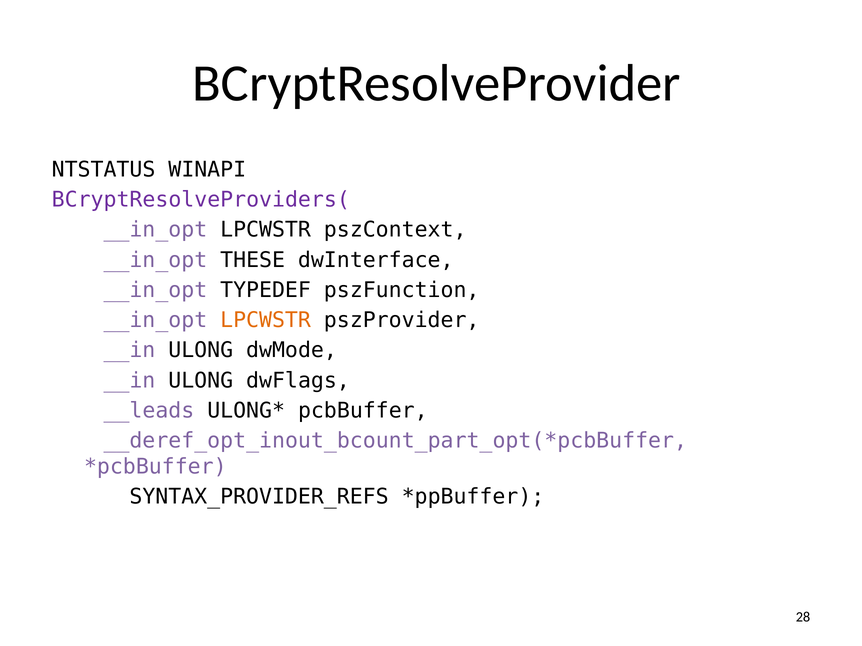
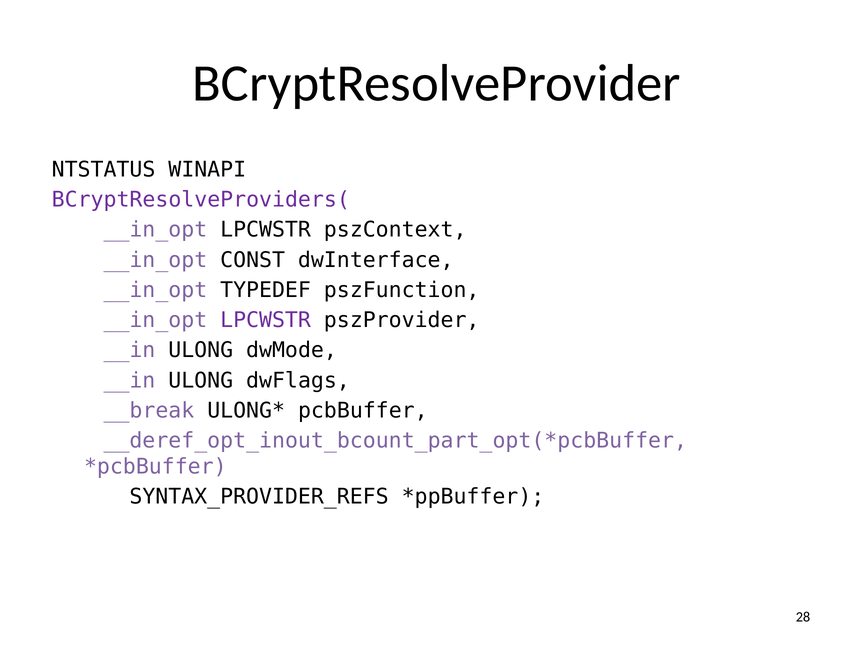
THESE: THESE -> CONST (253, 260)
LPCWSTR colour: orange -> purple (266, 320)
__leads: __leads -> __break (149, 411)
